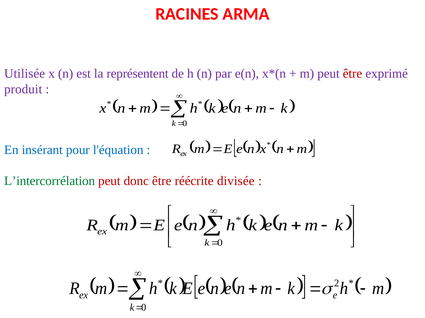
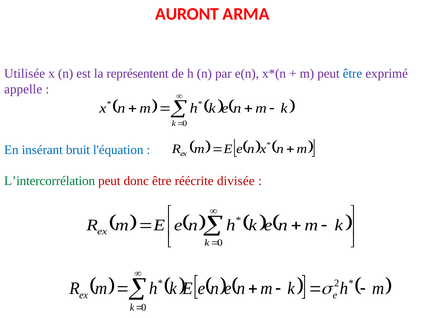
RACINES: RACINES -> AURONT (187, 14)
être colour: red -> blue (353, 74)
produit: produit -> appelle (23, 89)
pour: pour -> bruit (78, 150)
